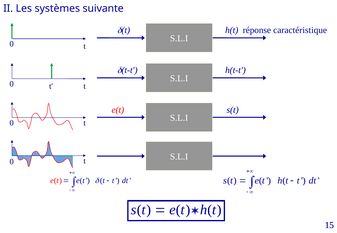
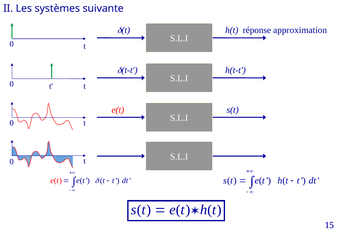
caractéristique: caractéristique -> approximation (300, 30)
